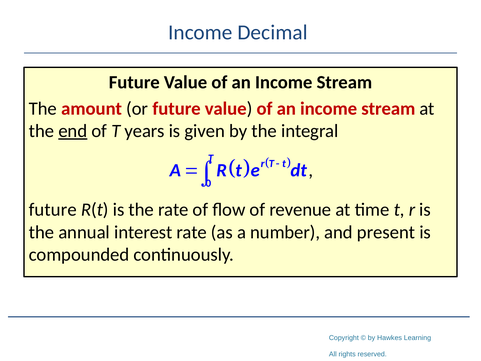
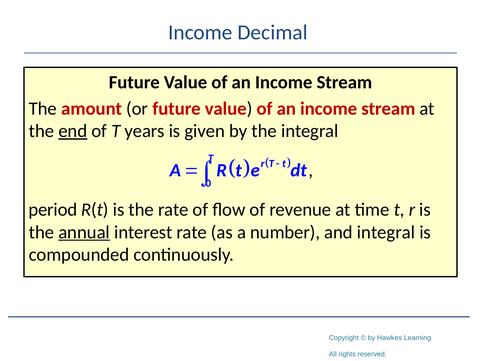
future: future -> period (53, 210)
annual underline: none -> present (84, 232)
and present: present -> integral (386, 232)
